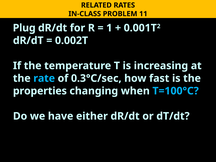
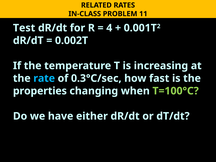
Plug: Plug -> Test (24, 28)
1: 1 -> 4 (109, 28)
T=100°C colour: light blue -> light green (176, 91)
